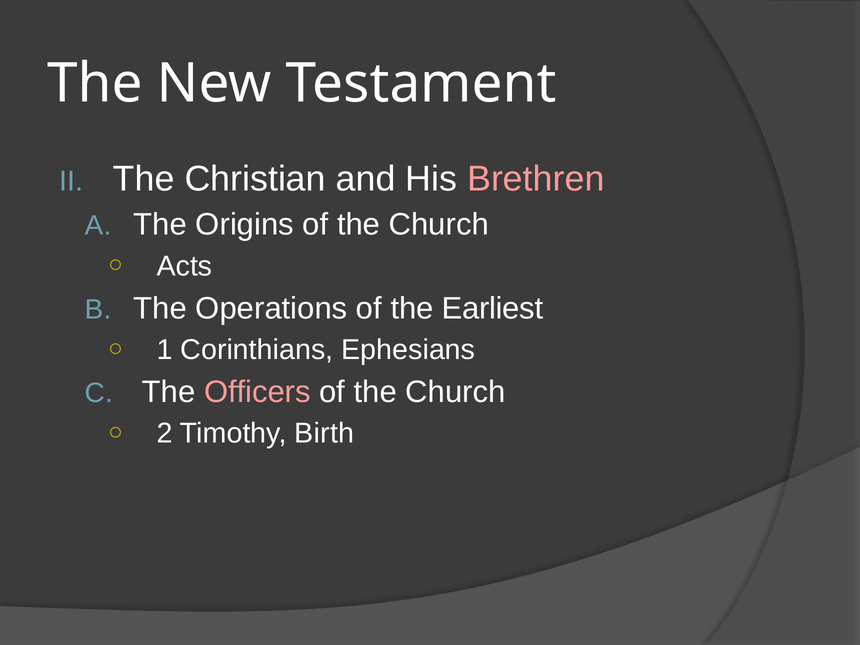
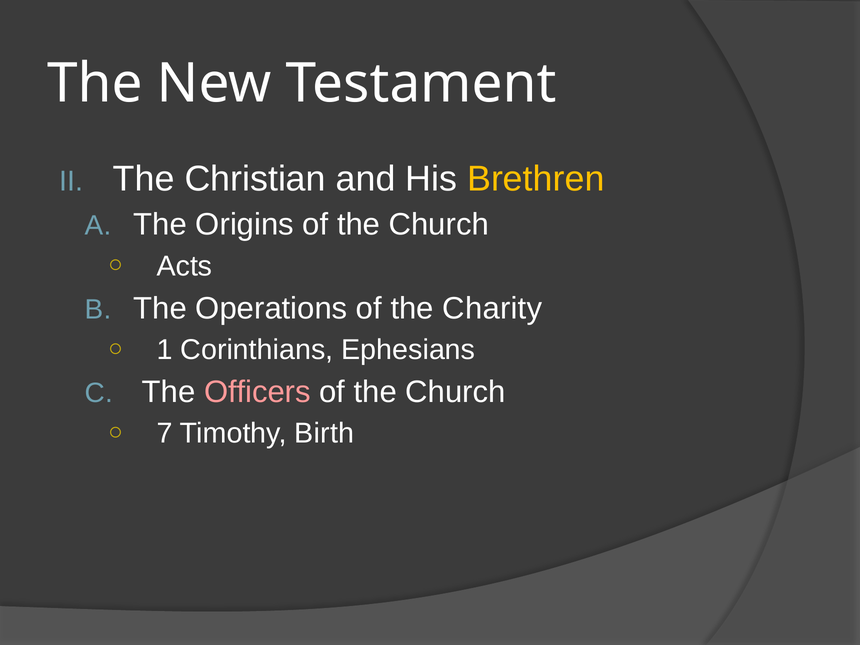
Brethren colour: pink -> yellow (536, 179)
Earliest: Earliest -> Charity (492, 308)
2: 2 -> 7 (165, 433)
